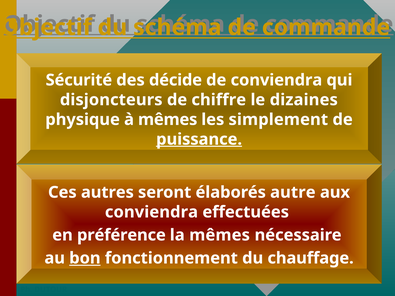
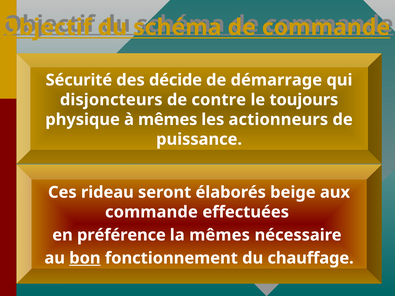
de conviendra: conviendra -> démarrage (276, 80)
chiffre: chiffre -> contre (219, 100)
dizaines: dizaines -> toujours (304, 100)
simplement: simplement -> actionneurs (278, 120)
puissance underline: present -> none (199, 139)
autres: autres -> rideau (107, 192)
autre: autre -> beige (293, 192)
conviendra: conviendra -> commande (151, 212)
